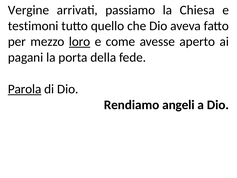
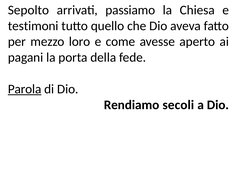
Vergine: Vergine -> Sepolto (28, 10)
loro underline: present -> none (80, 42)
angeli: angeli -> secoli (178, 105)
